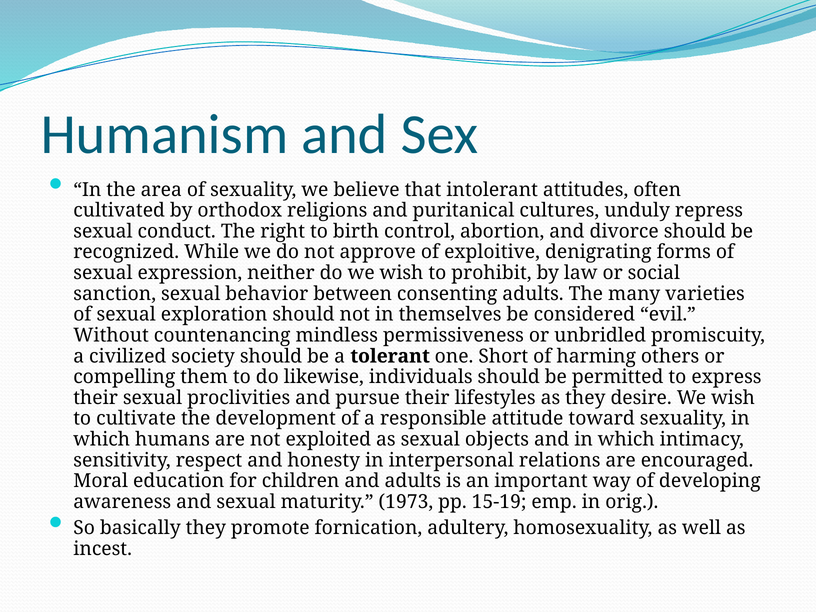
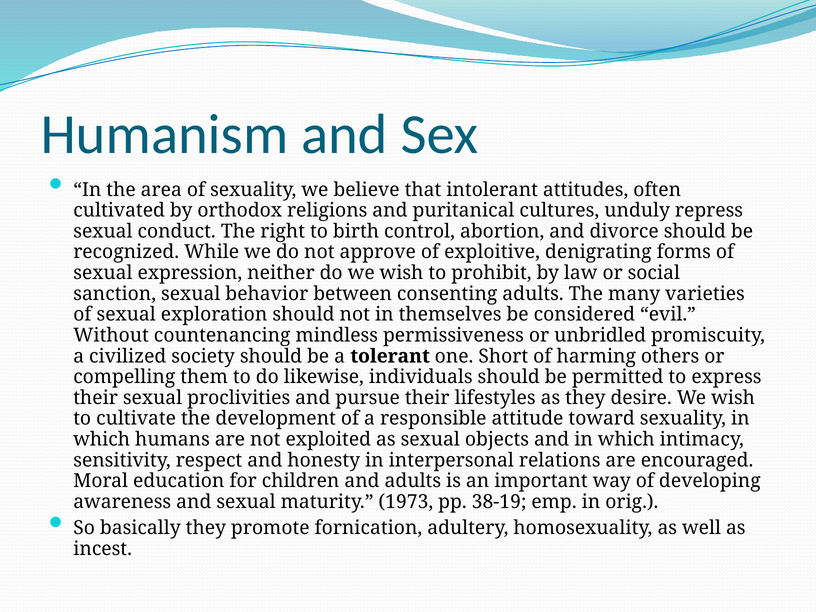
15-19: 15-19 -> 38-19 (499, 502)
